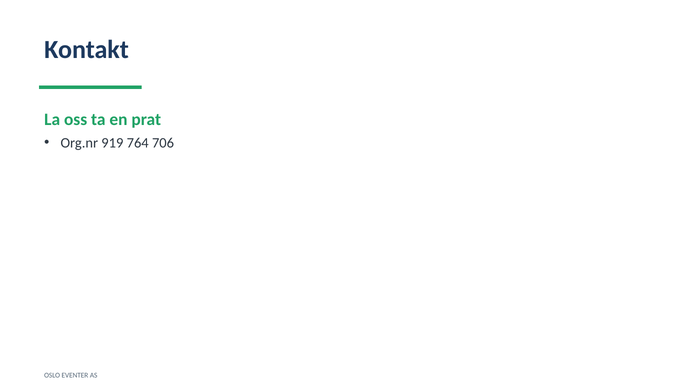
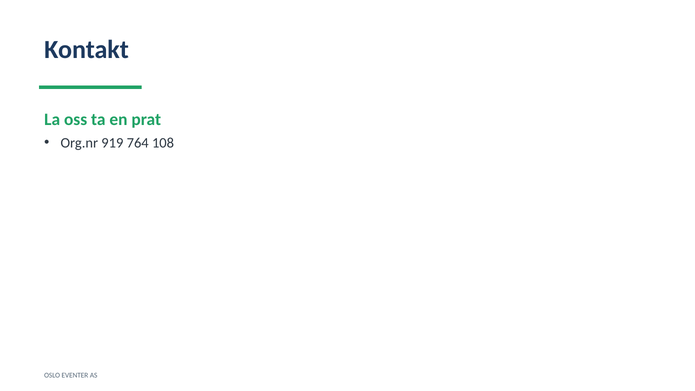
706: 706 -> 108 (163, 143)
